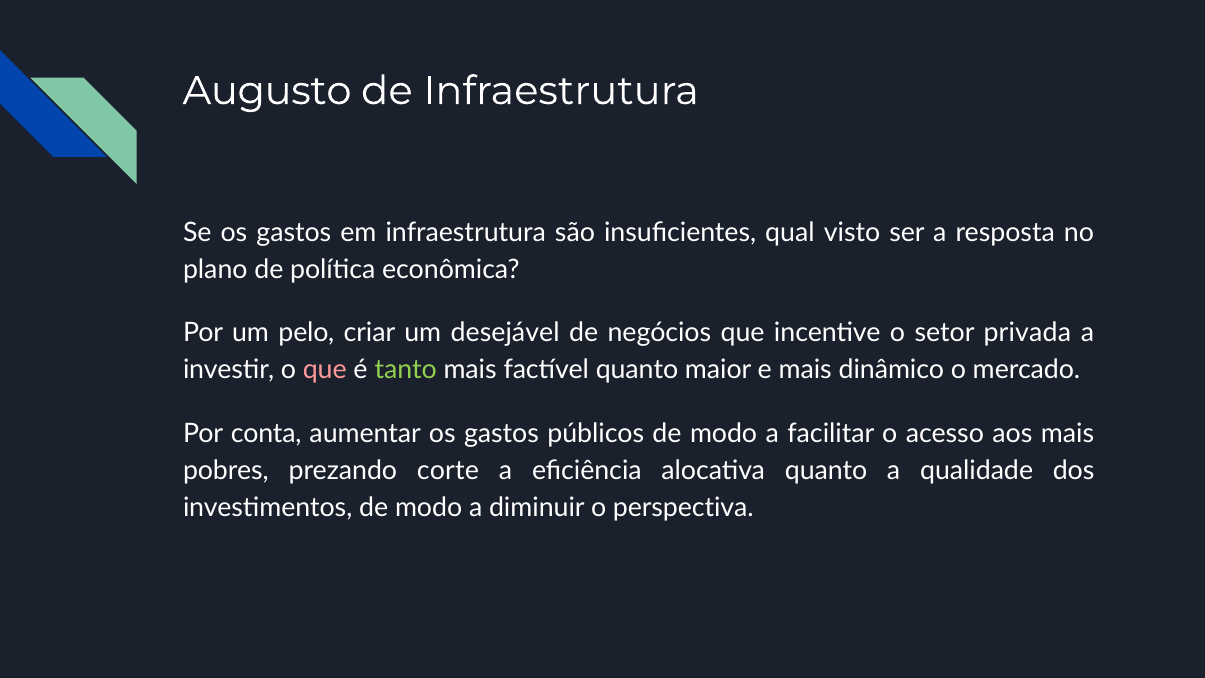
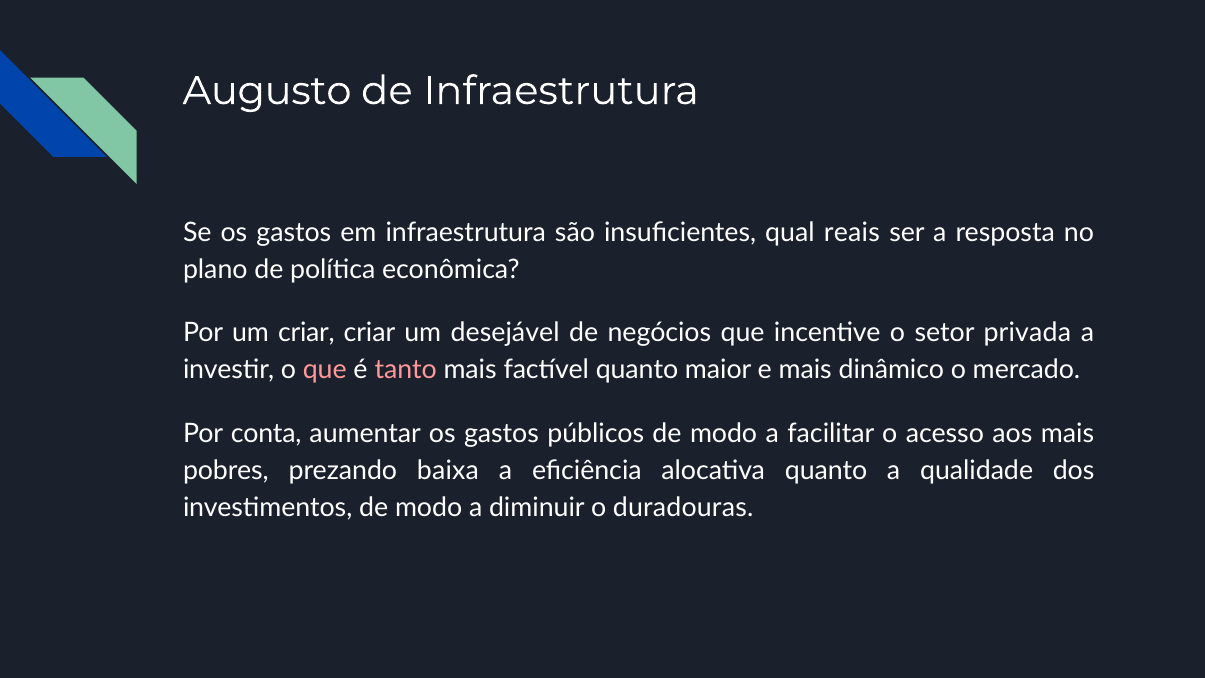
visto: visto -> reais (852, 233)
um pelo: pelo -> criar (306, 333)
tanto colour: light green -> pink (406, 370)
corte: corte -> baixa (448, 471)
perspectiva: perspectiva -> duradouras (683, 507)
